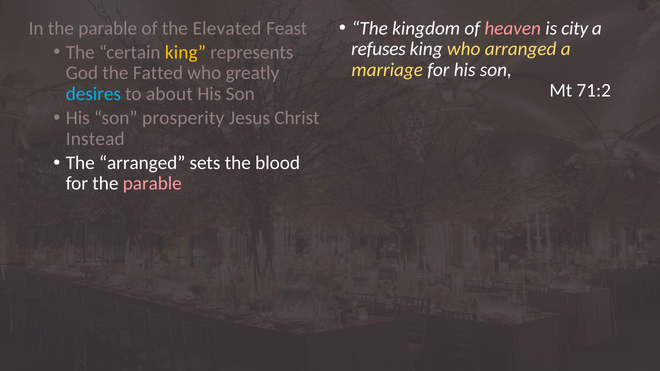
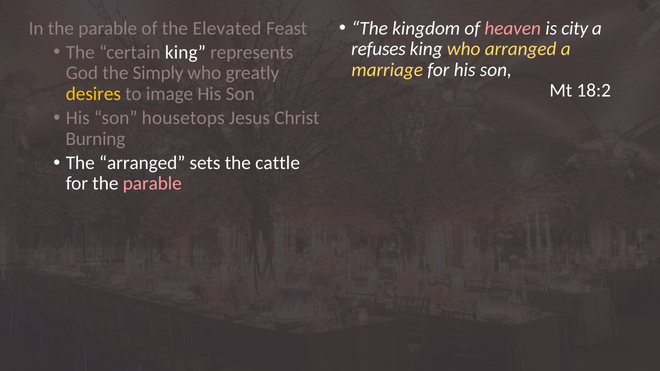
king colour: yellow -> white (185, 52)
Fatted: Fatted -> Simply (158, 73)
71:2: 71:2 -> 18:2 (594, 90)
desires colour: light blue -> yellow (93, 94)
about: about -> image (170, 94)
prosperity: prosperity -> housetops (183, 118)
Instead: Instead -> Burning (95, 139)
blood: blood -> cattle (278, 163)
